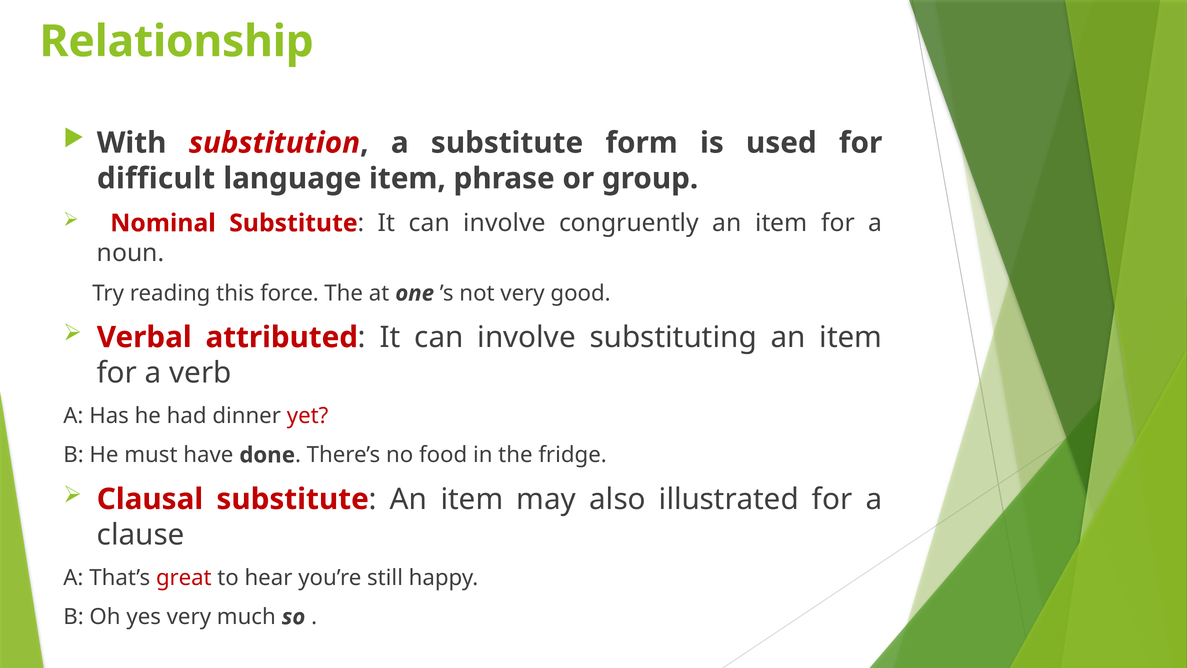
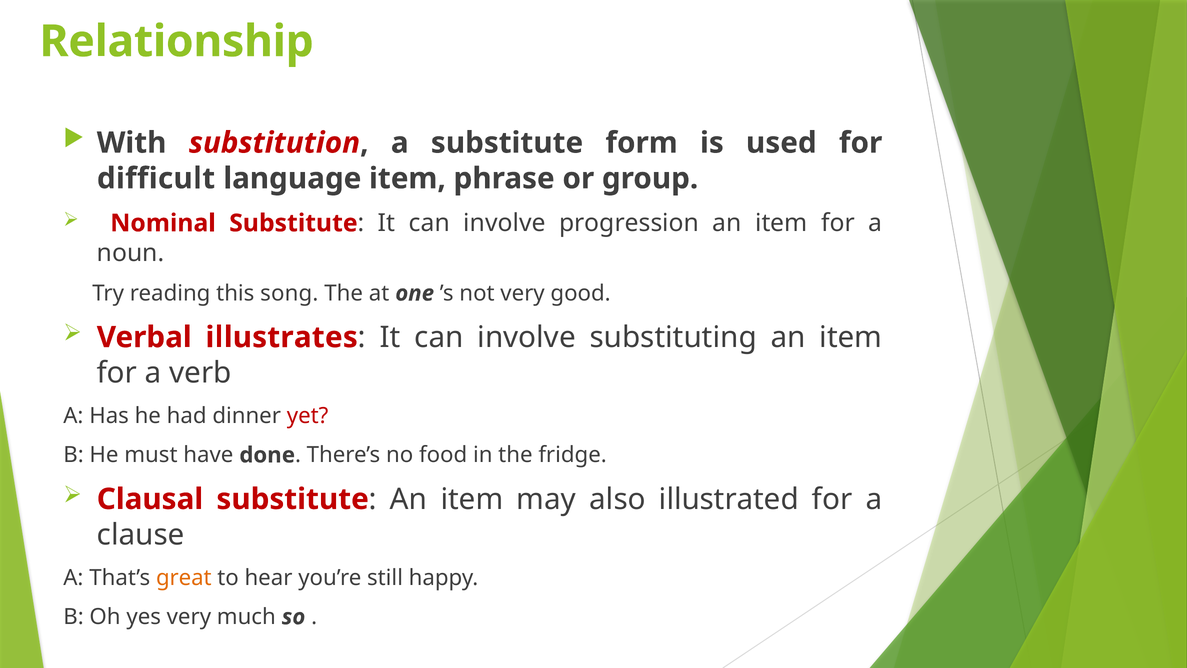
congruently: congruently -> progression (629, 223)
force: force -> song (289, 293)
attributed: attributed -> illustrates (282, 337)
great colour: red -> orange (184, 578)
